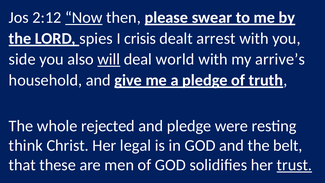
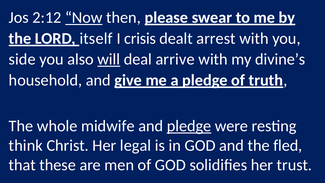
spies: spies -> itself (96, 38)
world: world -> arrive (175, 59)
arrive’s: arrive’s -> divine’s (280, 59)
rejected: rejected -> midwife (108, 126)
pledge underline: none -> present (189, 126)
belt: belt -> fled (288, 145)
trust underline: present -> none (294, 165)
